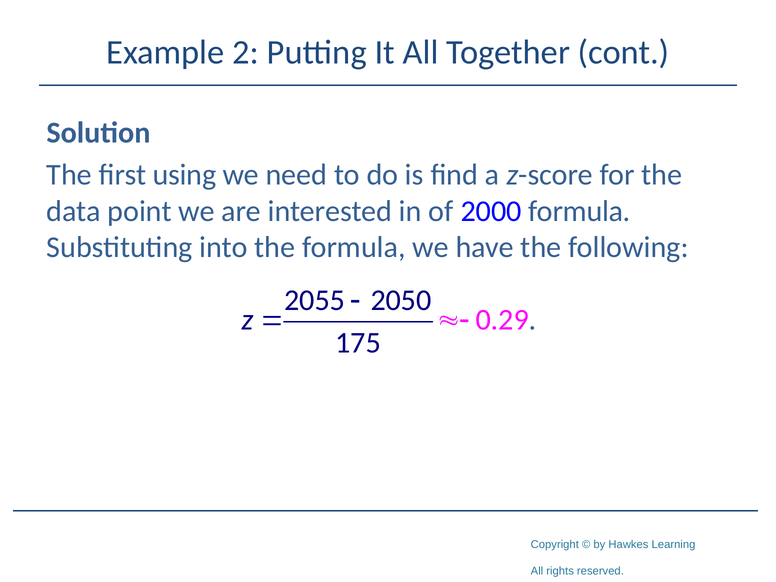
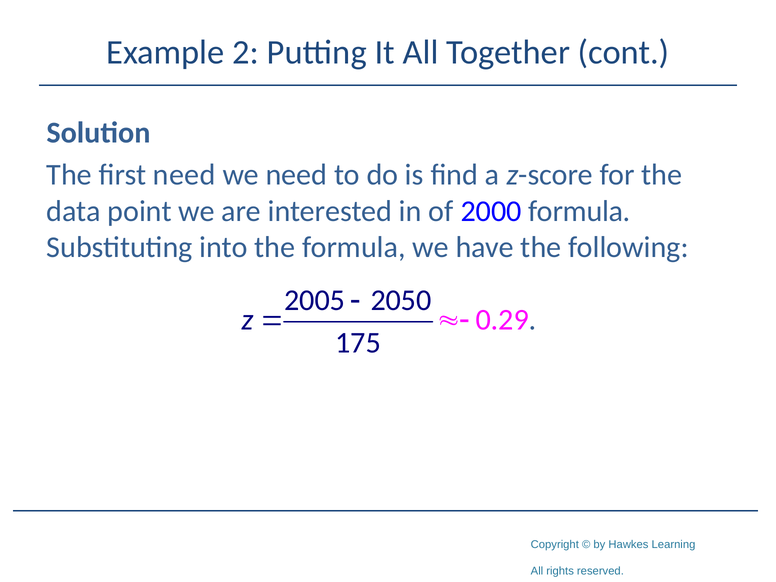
first using: using -> need (184, 175)
2055: 2055 -> 2005 (315, 300)
